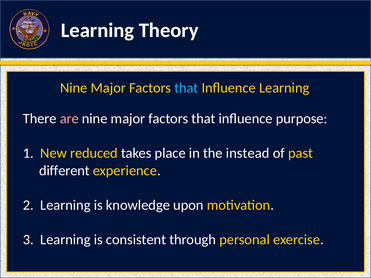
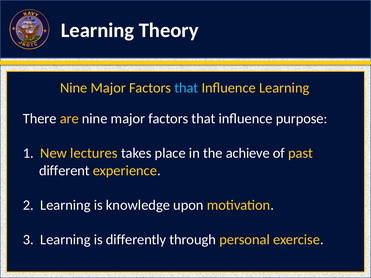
are colour: pink -> yellow (69, 119)
reduced: reduced -> lectures (94, 153)
instead: instead -> achieve (248, 153)
consistent: consistent -> differently (136, 240)
